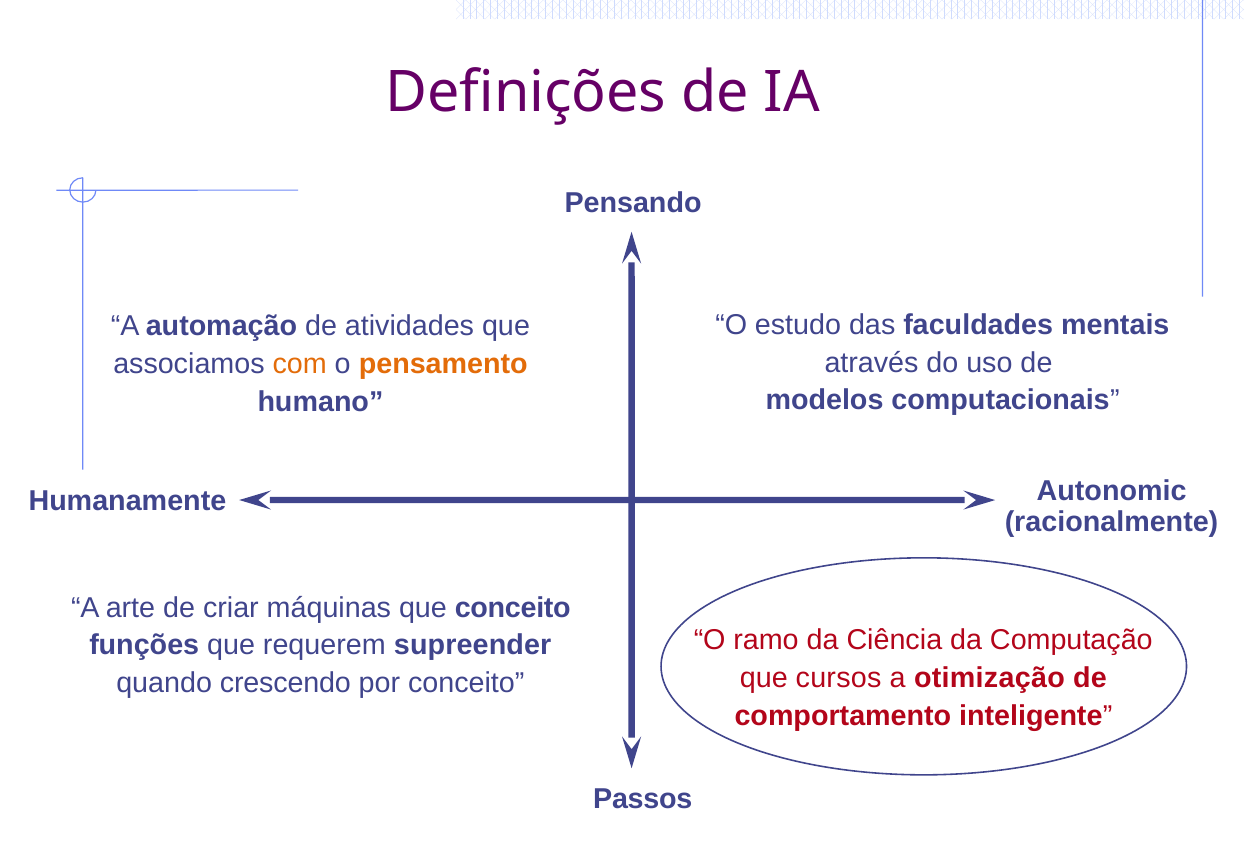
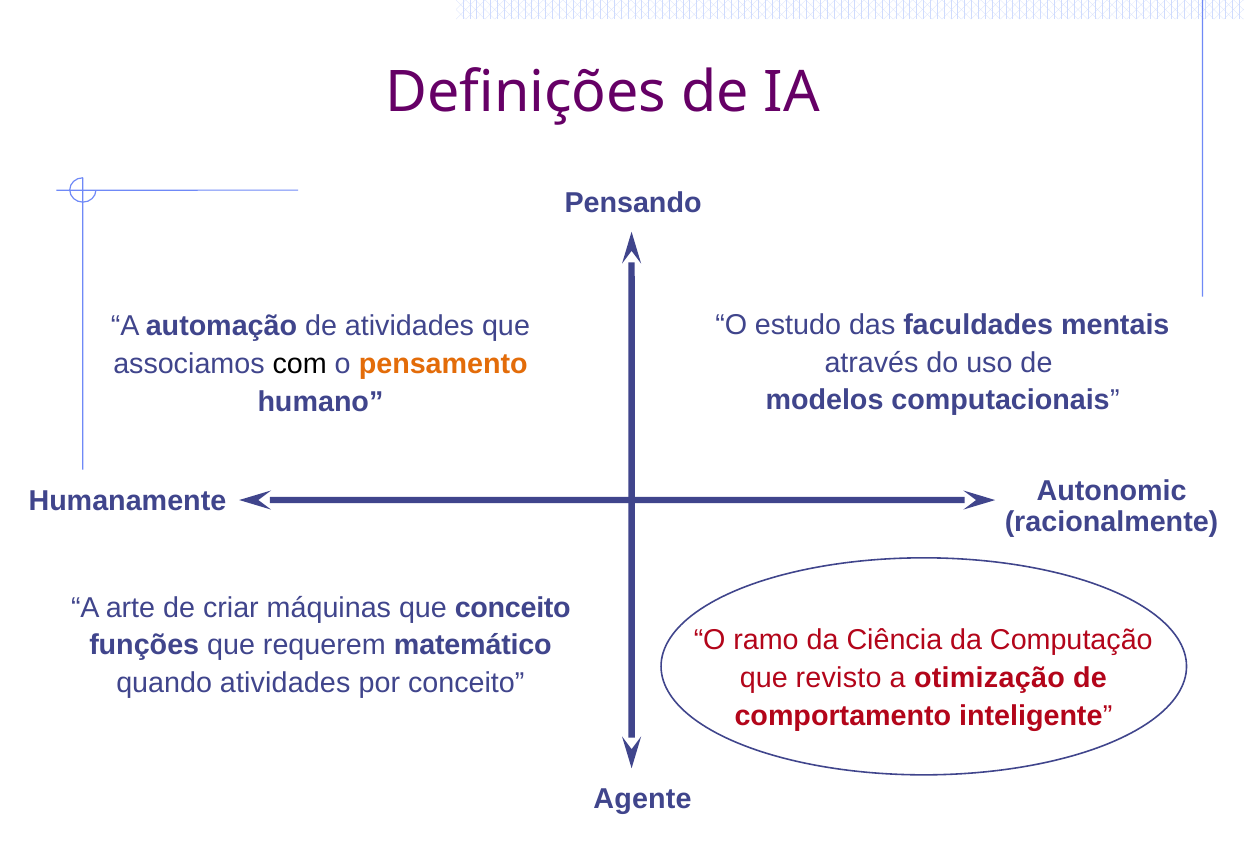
com colour: orange -> black (300, 364)
supreender: supreender -> matemático (473, 646)
cursos: cursos -> revisto (839, 678)
quando crescendo: crescendo -> atividades (285, 684)
Passos: Passos -> Agente (642, 799)
